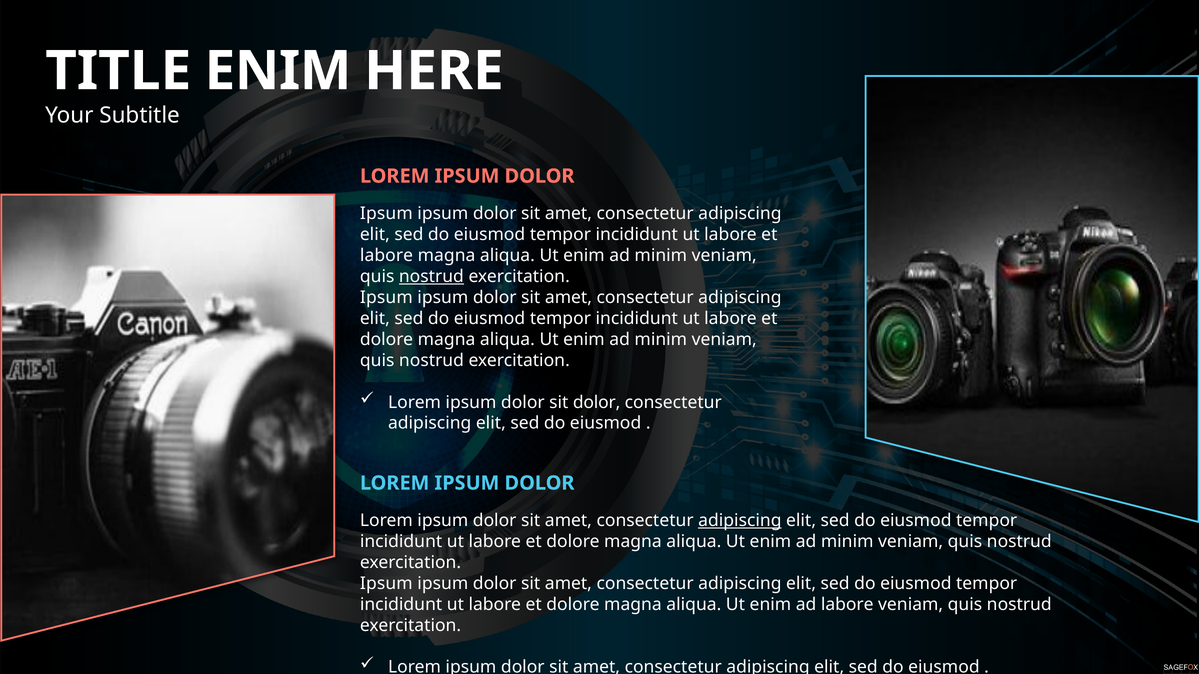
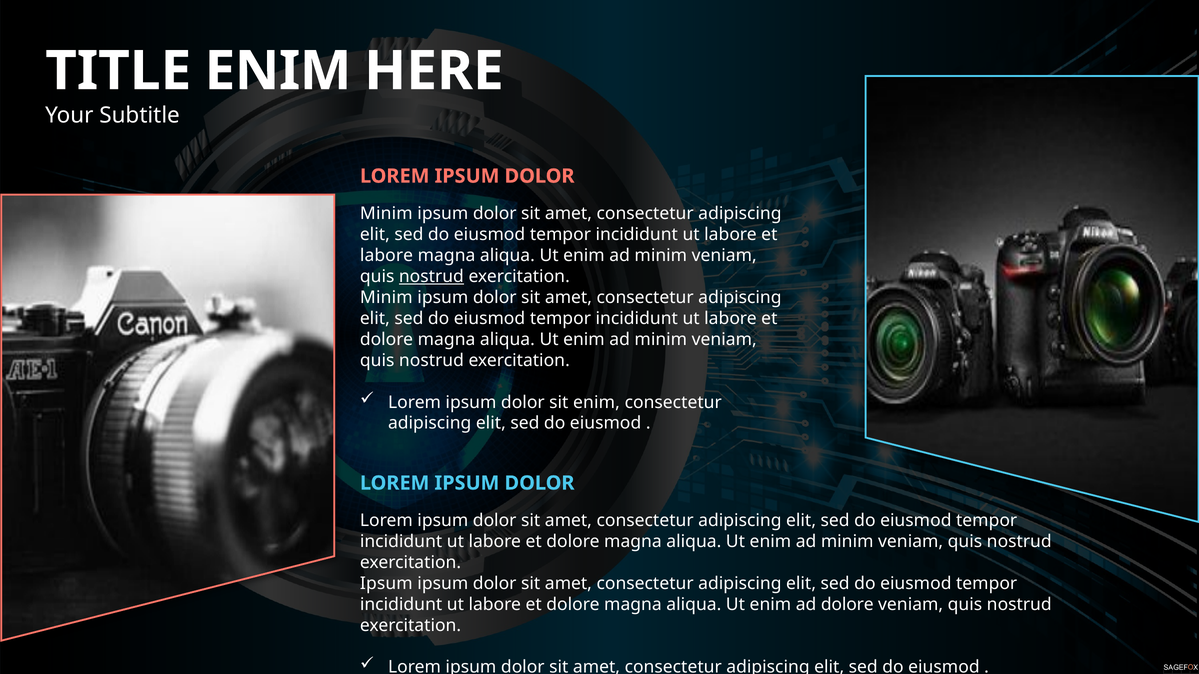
Ipsum: Ipsum -> Minim (386, 214)
Ipsum: Ipsum -> Minim (386, 298)
sit dolor: dolor -> enim (596, 402)
adipiscing underline: present -> none (740, 521)
ad labore: labore -> dolore (847, 605)
